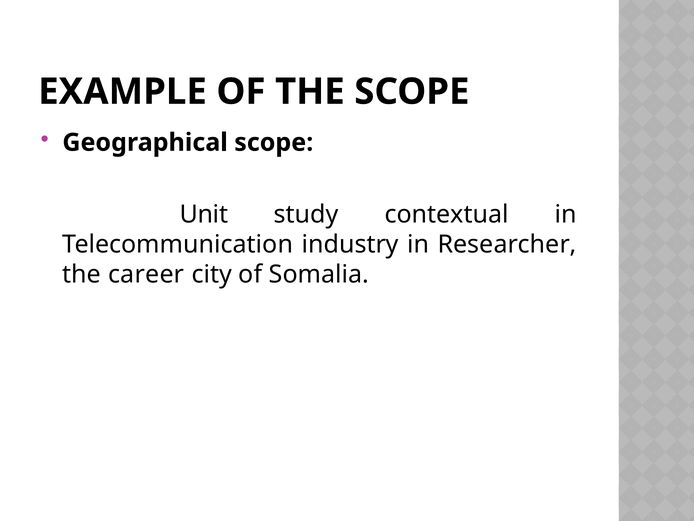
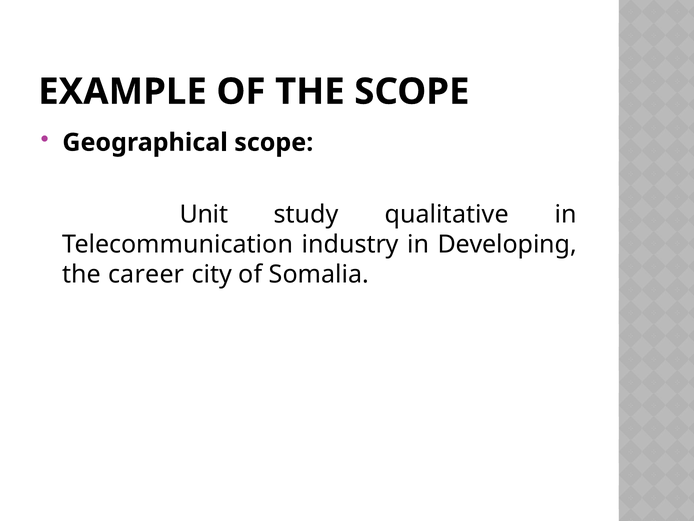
contextual: contextual -> qualitative (447, 214)
Researcher: Researcher -> Developing (507, 244)
